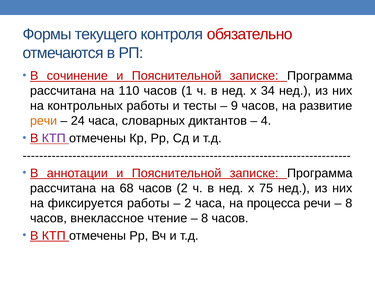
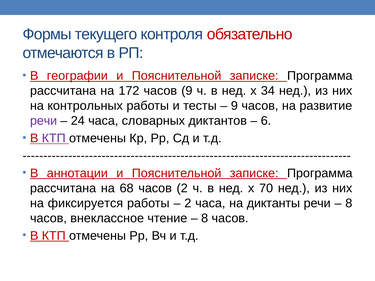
сочинение: сочинение -> географии (77, 76)
110: 110 -> 172 (129, 91)
часов 1: 1 -> 9 (187, 91)
речи colour: orange -> purple (44, 121)
4: 4 -> 6 (266, 121)
75: 75 -> 70 (266, 188)
процесса: процесса -> диктанты (273, 203)
